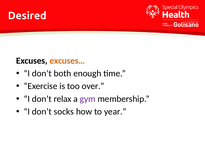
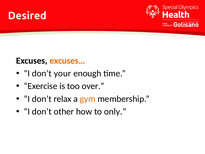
both: both -> your (62, 73)
gym colour: purple -> orange (88, 99)
socks: socks -> other (64, 111)
year: year -> only (115, 111)
